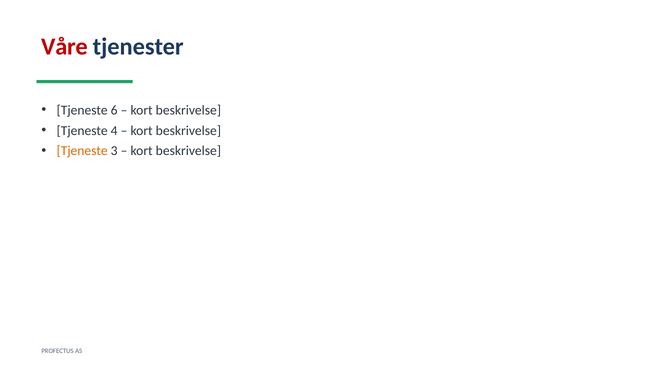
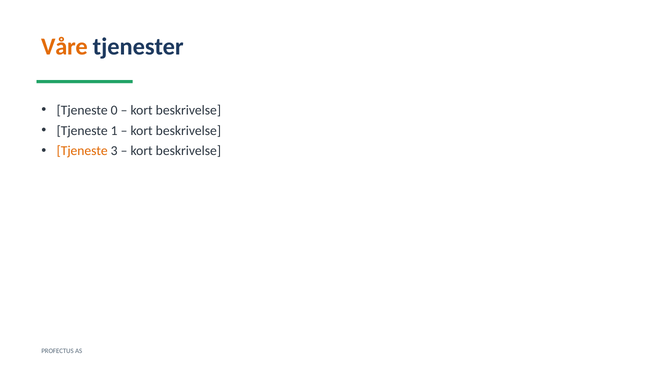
Våre colour: red -> orange (64, 46)
6: 6 -> 0 (114, 110)
4: 4 -> 1 (114, 131)
